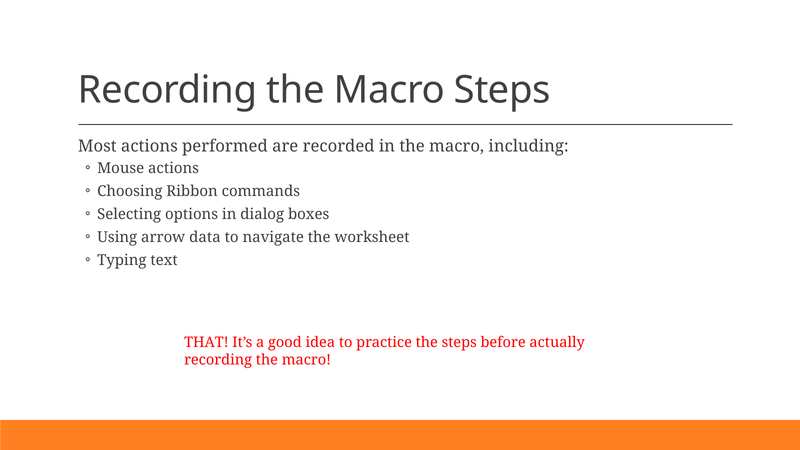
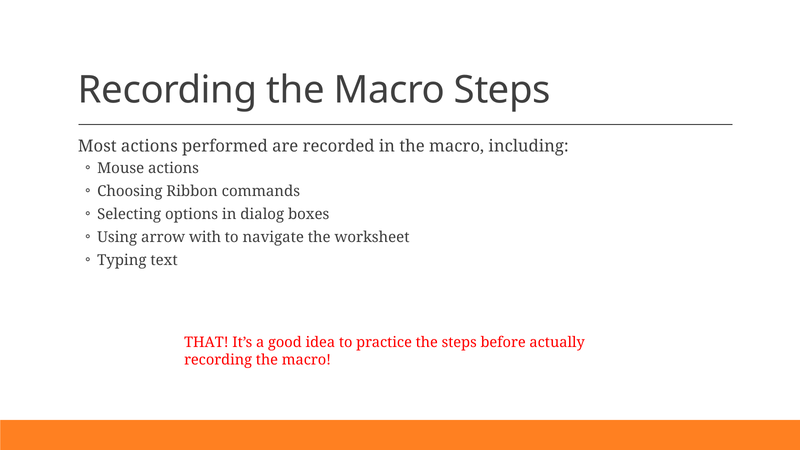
data: data -> with (205, 237)
